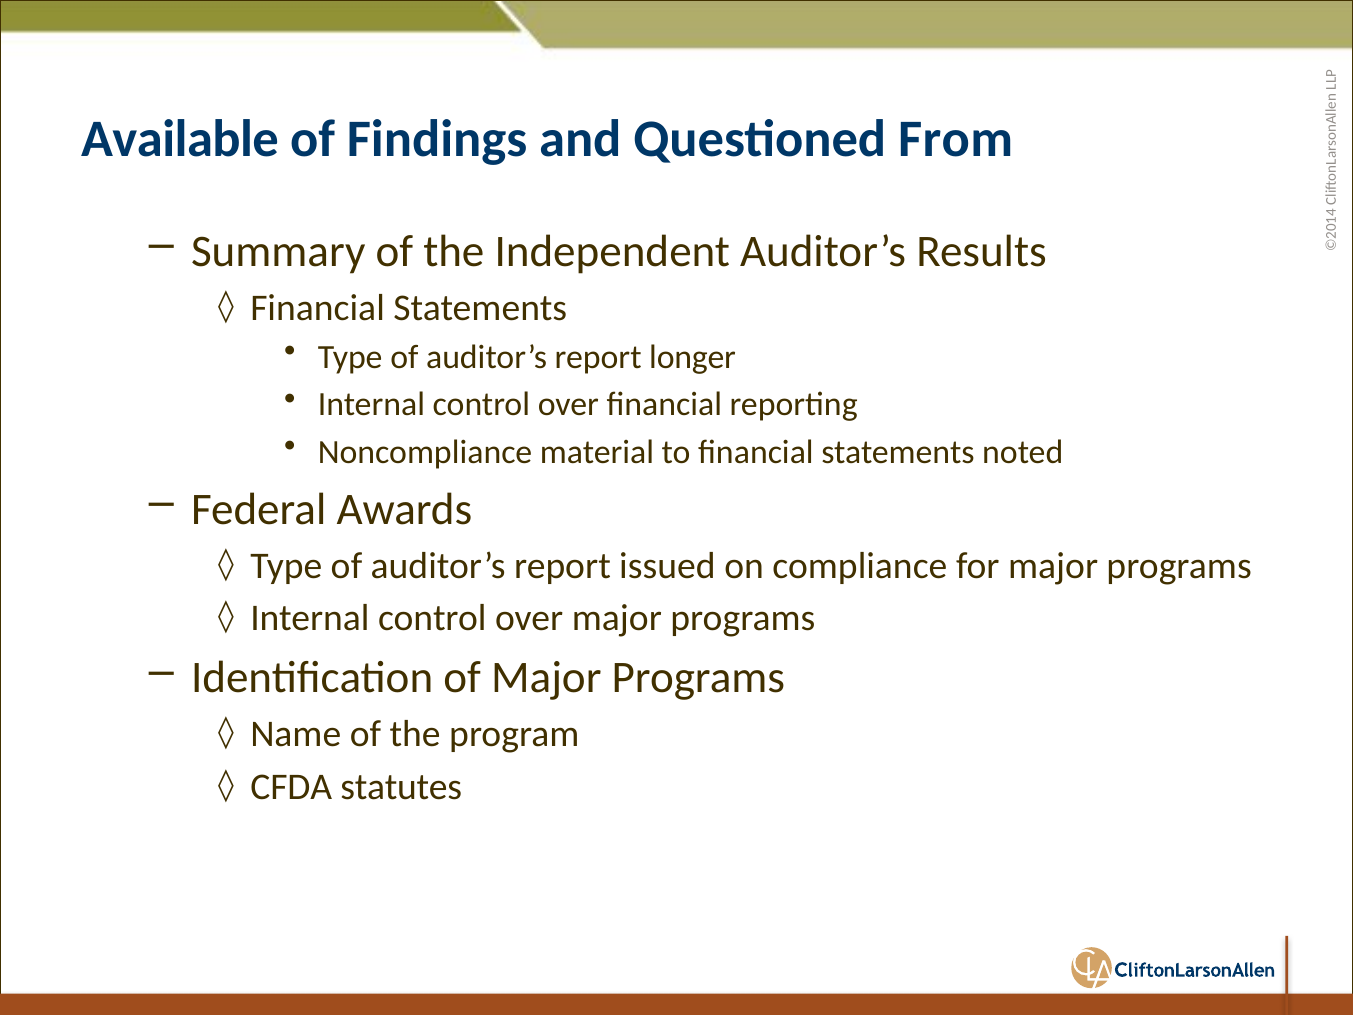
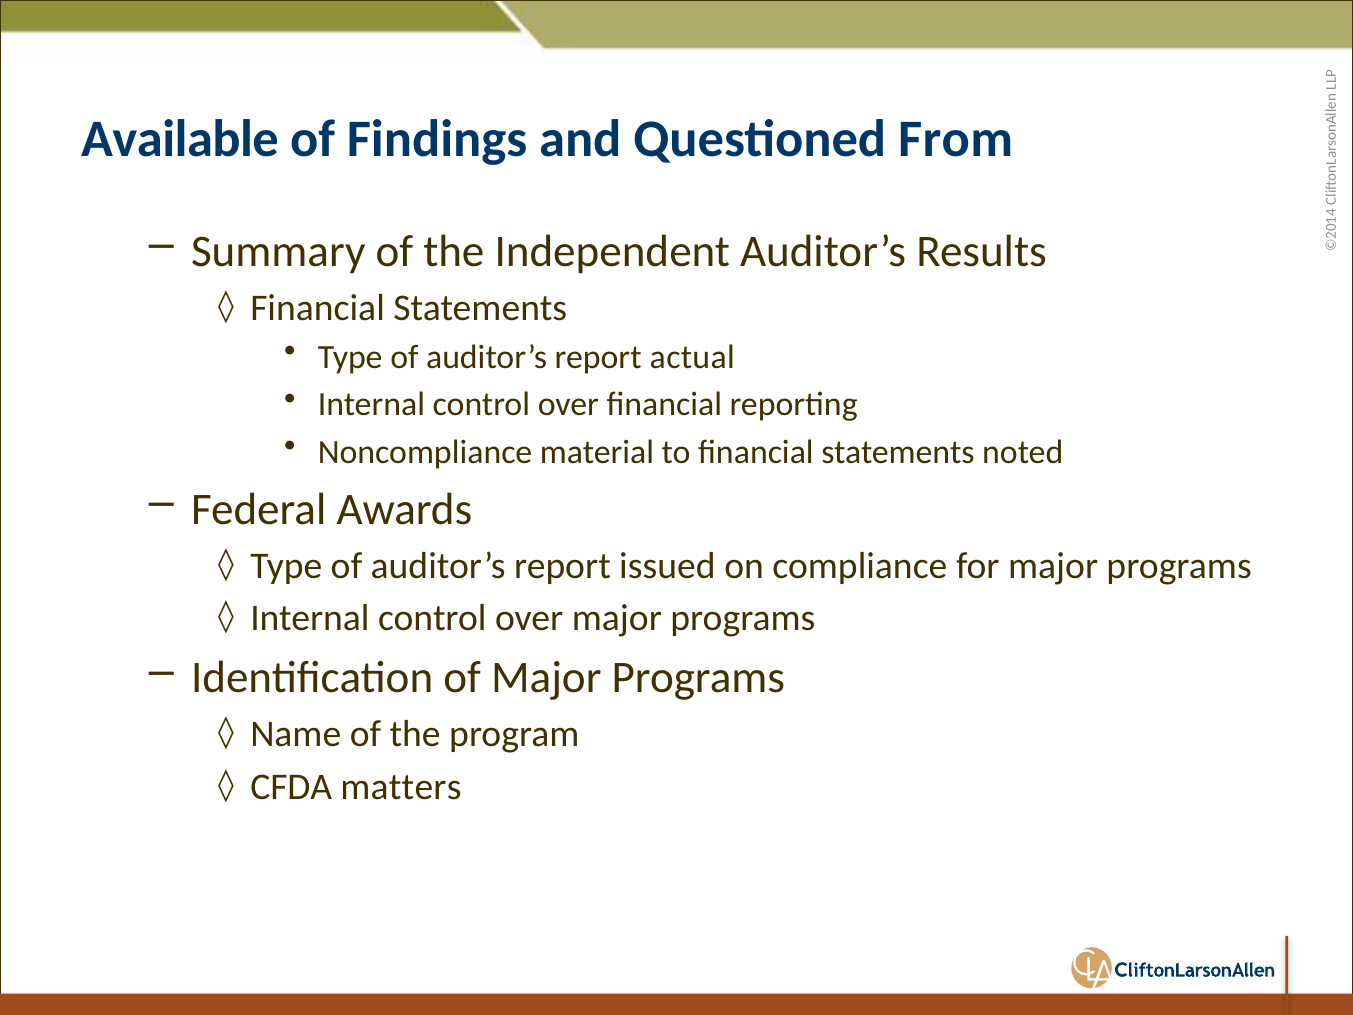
longer: longer -> actual (692, 357)
statutes: statutes -> matters (401, 787)
